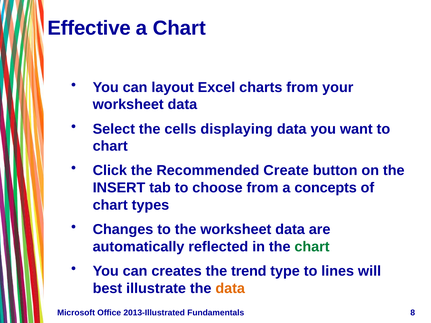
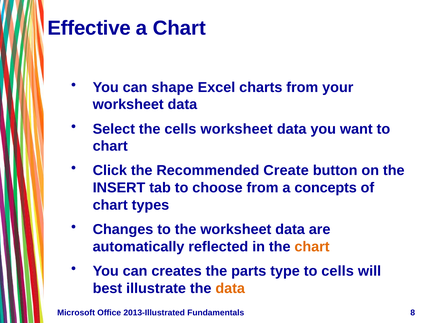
layout: layout -> shape (173, 87)
cells displaying: displaying -> worksheet (237, 129)
chart colour: green -> orange (312, 247)
trend: trend -> parts (249, 271)
to lines: lines -> cells (338, 271)
